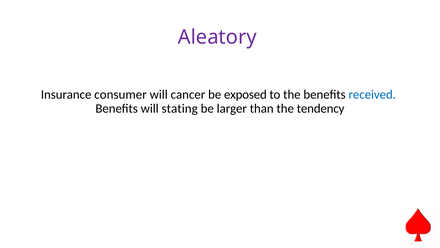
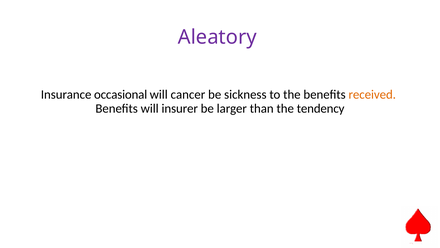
consumer: consumer -> occasional (121, 94)
exposed: exposed -> sickness (245, 94)
received colour: blue -> orange (372, 94)
stating: stating -> insurer (180, 108)
